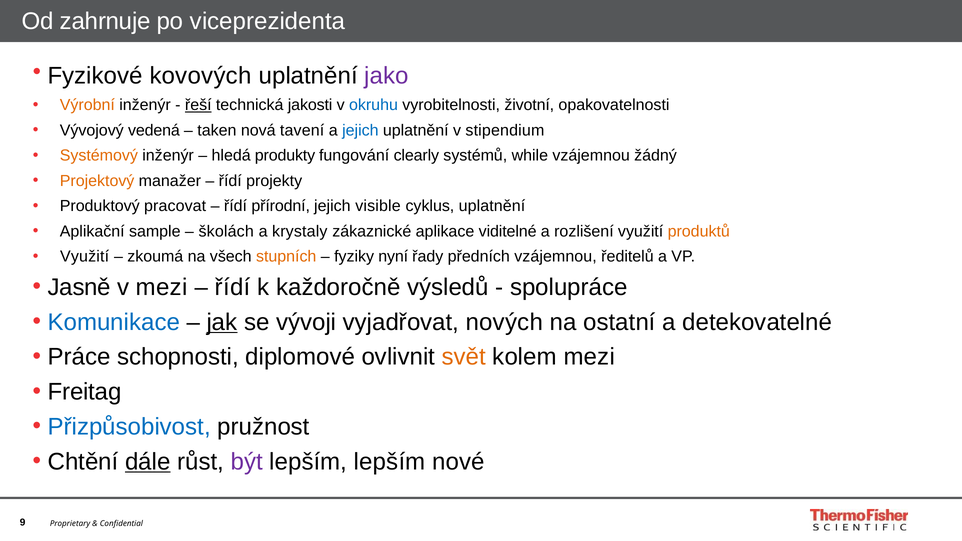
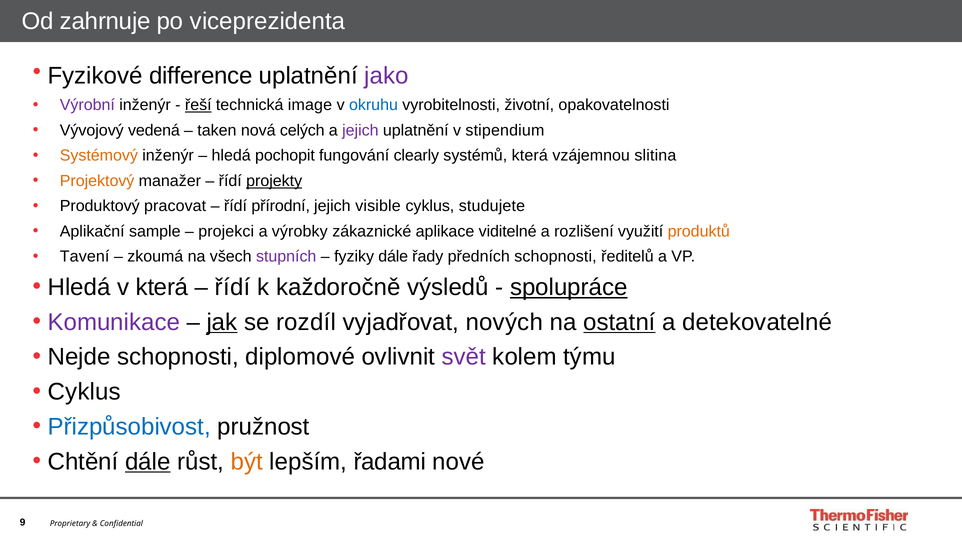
kovových: kovových -> difference (201, 76)
Výrobní colour: orange -> purple (87, 105)
jakosti: jakosti -> image (310, 105)
tavení: tavení -> celých (302, 130)
jejich colour: blue -> purple (360, 130)
produkty: produkty -> pochopit (285, 156)
systémů while: while -> která (530, 156)
žádný: žádný -> slitina (655, 156)
projekty underline: none -> present (274, 181)
cyklus uplatnění: uplatnění -> studujete (492, 206)
školách: školách -> projekci (226, 231)
krystaly: krystaly -> výrobky (300, 231)
Využití: Využití -> Tavení (85, 257)
stupních colour: orange -> purple (286, 257)
fyziky nyní: nyní -> dále (393, 257)
předních vzájemnou: vzájemnou -> schopnosti (555, 257)
Jasně: Jasně -> Hledá (79, 287)
v mezi: mezi -> která (162, 287)
spolupráce underline: none -> present (569, 287)
Komunikace colour: blue -> purple (114, 322)
vývoji: vývoji -> rozdíl (306, 322)
ostatní underline: none -> present (619, 322)
Práce: Práce -> Nejde (79, 357)
svět colour: orange -> purple (464, 357)
kolem mezi: mezi -> týmu (589, 357)
Freitag: Freitag -> Cyklus (84, 392)
být colour: purple -> orange (247, 462)
lepším lepším: lepším -> řadami (390, 462)
